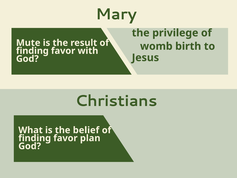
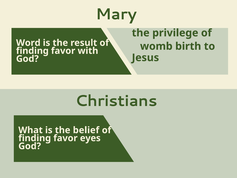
Mute: Mute -> Word (28, 43)
plan: plan -> eyes (90, 138)
